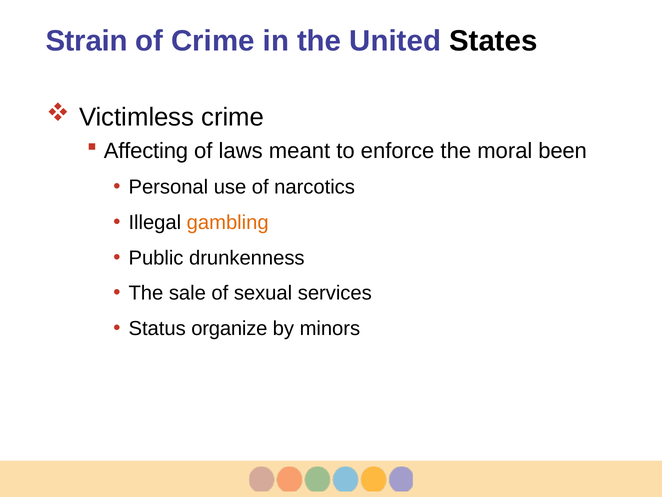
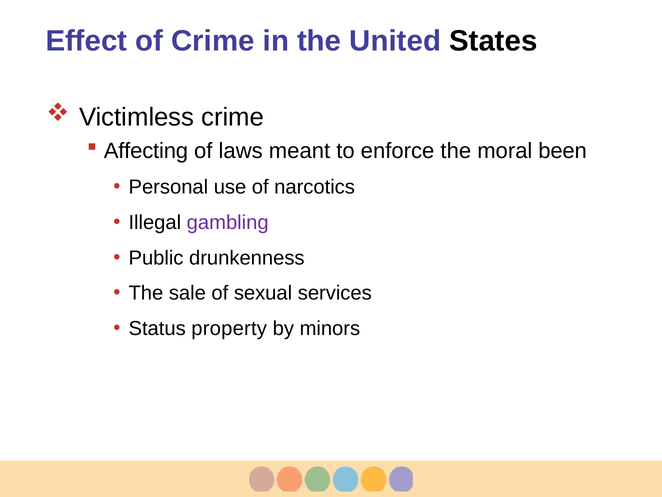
Strain: Strain -> Effect (86, 41)
gambling colour: orange -> purple (228, 222)
organize: organize -> property (229, 328)
